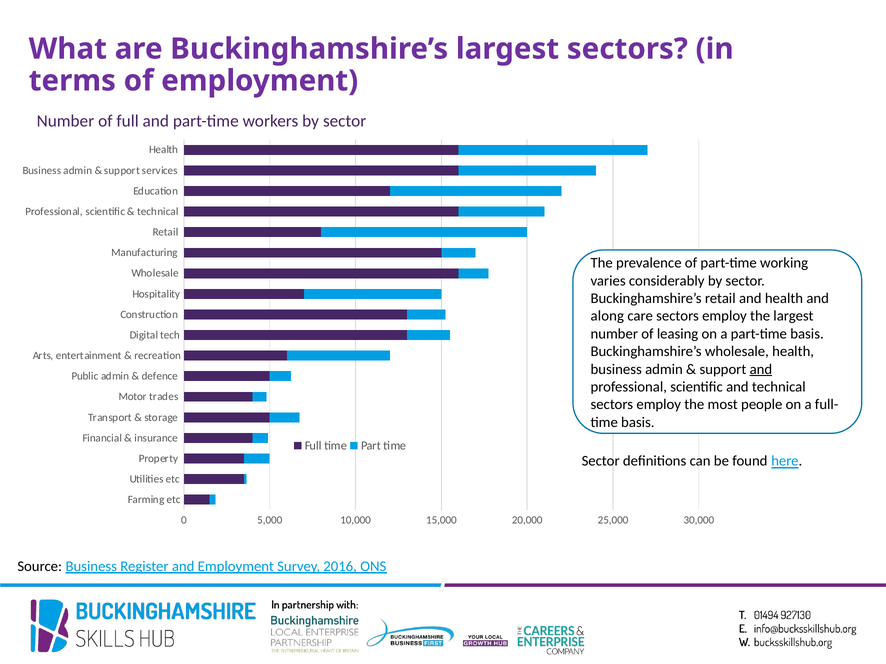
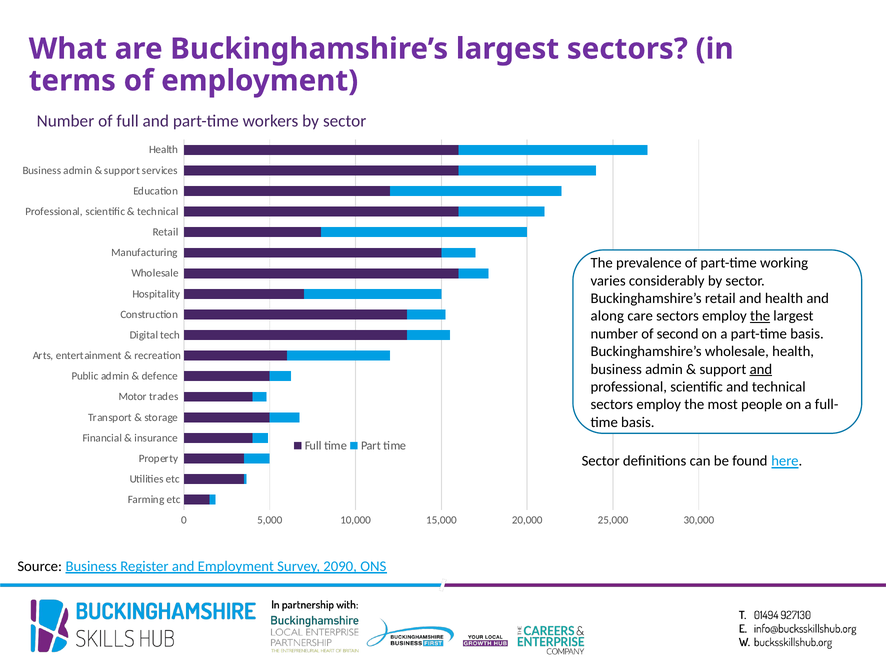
the underline: none -> present (760, 316)
leasing: leasing -> second (678, 334)
2016: 2016 -> 2090 (340, 567)
